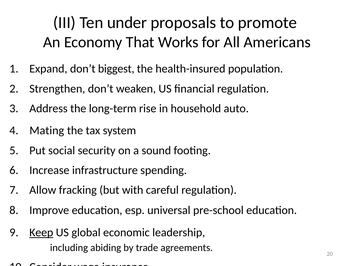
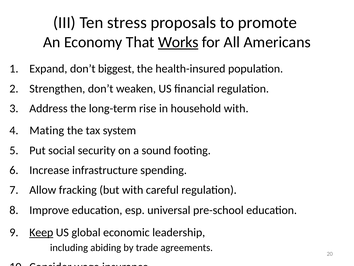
under: under -> stress (127, 23)
Works underline: none -> present (178, 42)
household auto: auto -> with (236, 108)
